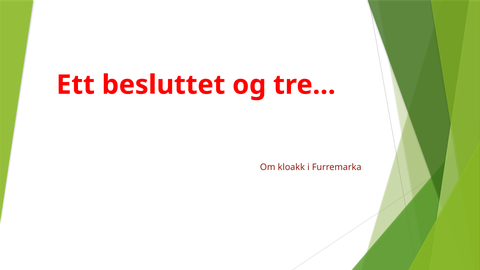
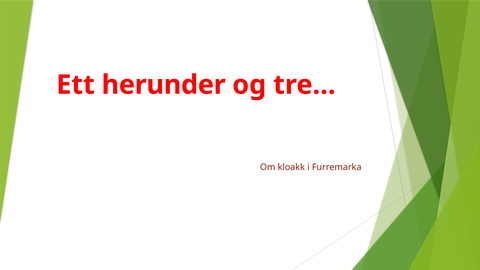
besluttet: besluttet -> herunder (164, 85)
